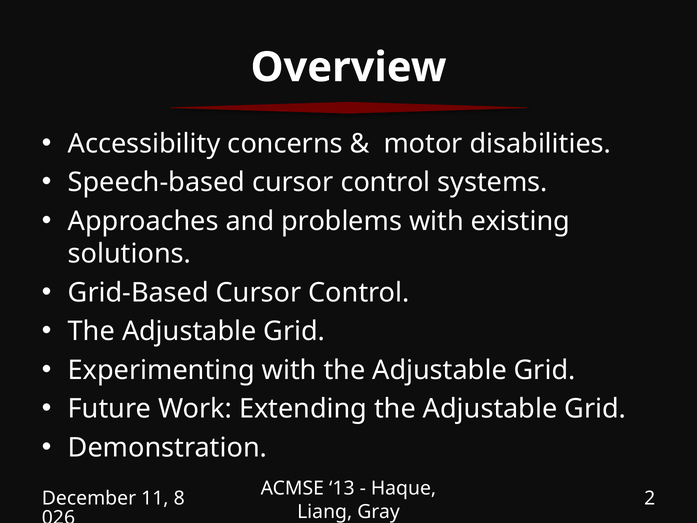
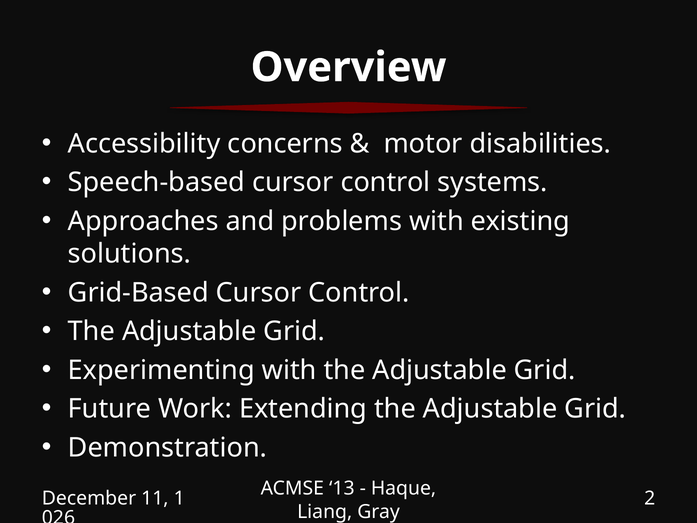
8: 8 -> 1 (179, 498)
